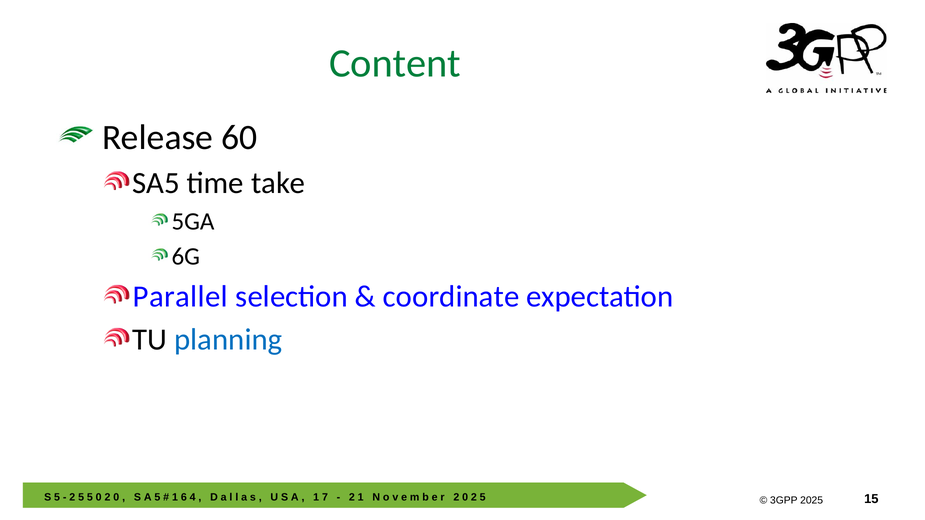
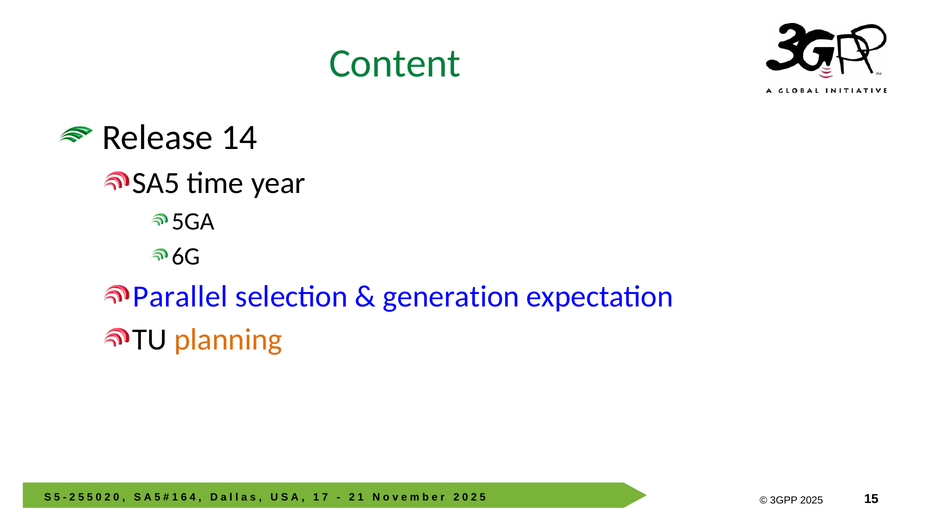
60: 60 -> 14 (239, 138)
take: take -> year (278, 183)
coordinate: coordinate -> generation (451, 297)
planning colour: blue -> orange (228, 340)
